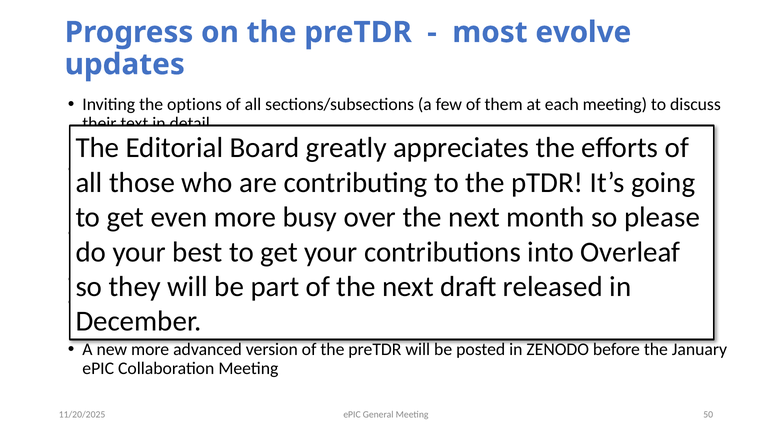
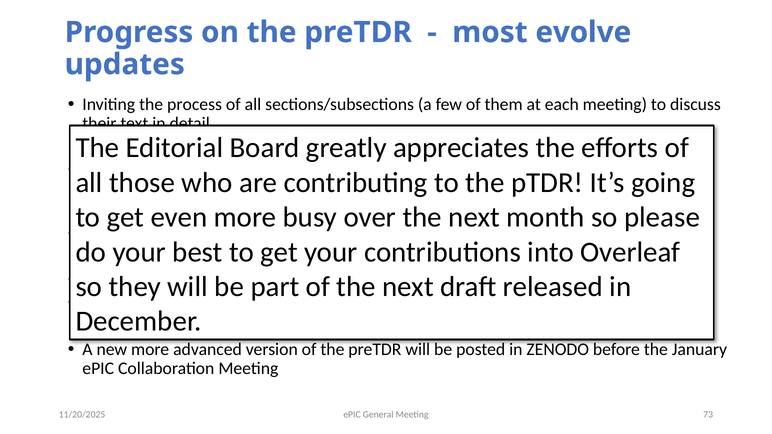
options: options -> process (195, 105)
50: 50 -> 73 (708, 415)
